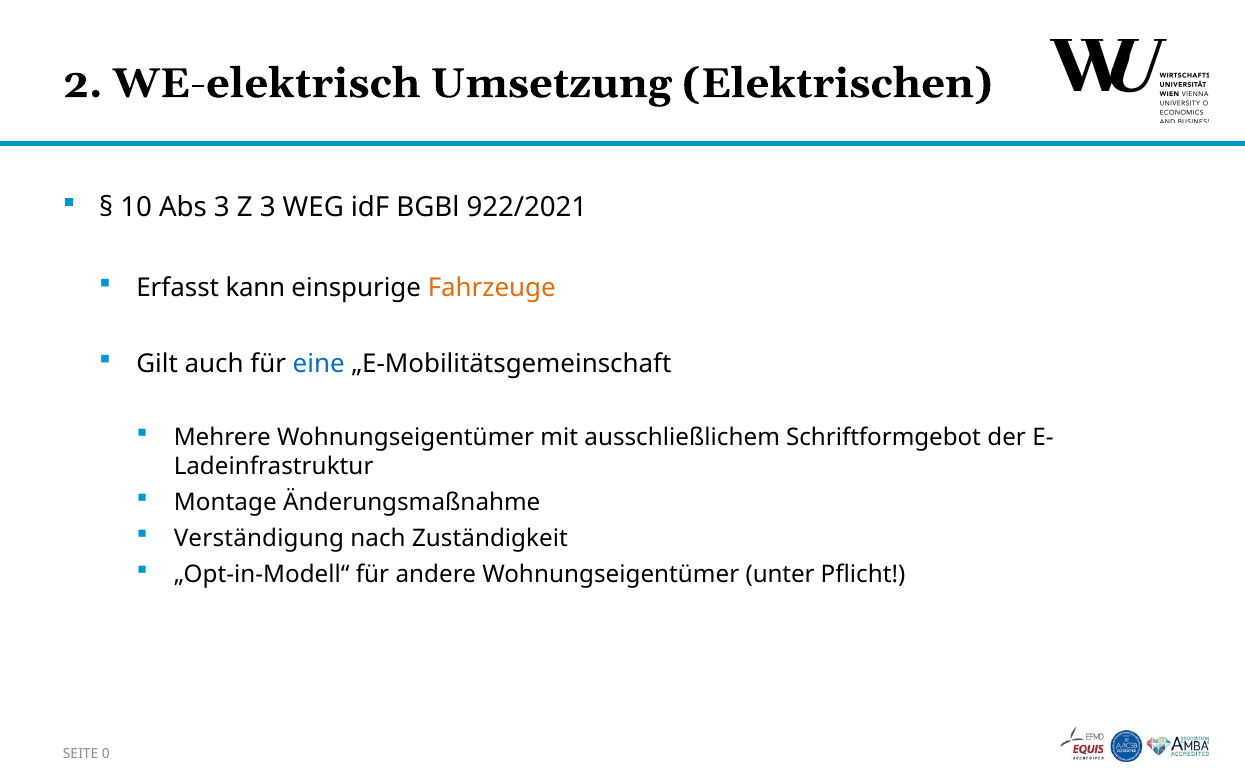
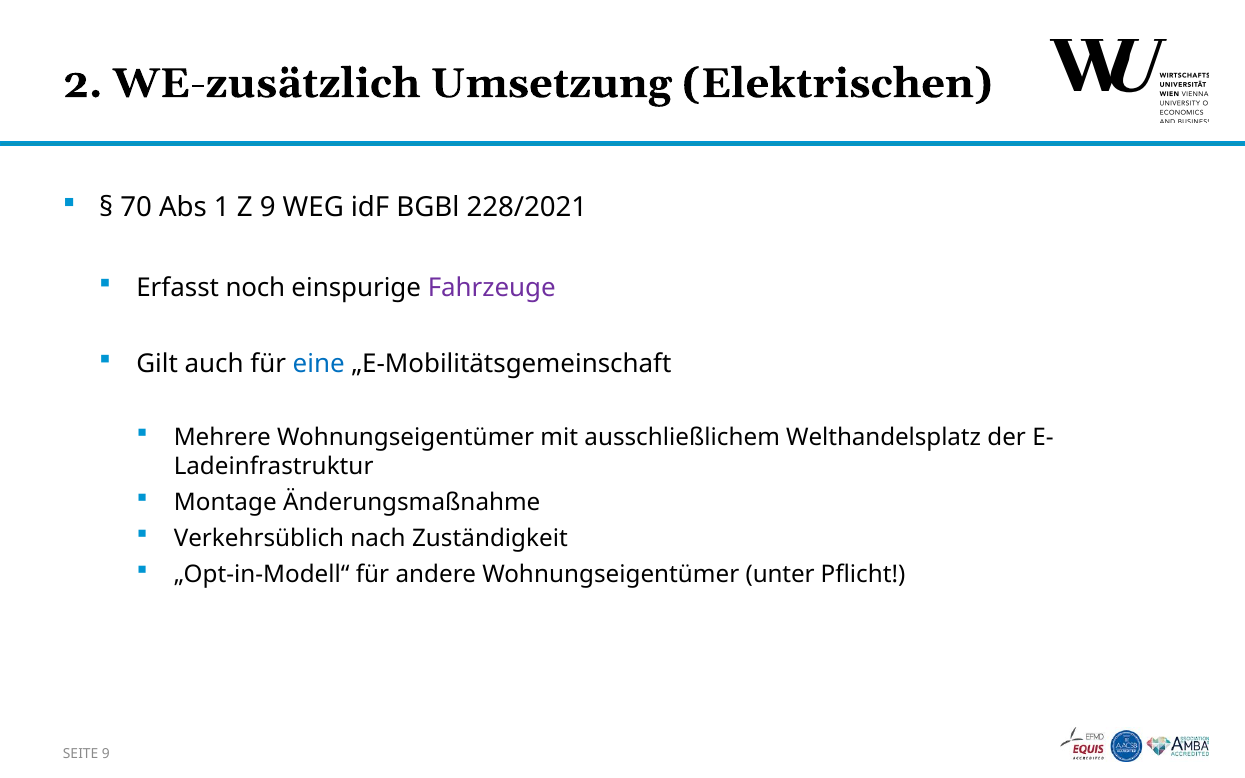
WE-elektrisch: WE-elektrisch -> WE-zusätzlich (267, 83)
10: 10 -> 70 (136, 208)
Abs 3: 3 -> 1 (222, 208)
Z 3: 3 -> 9 (268, 208)
922/2021: 922/2021 -> 228/2021 (527, 208)
kann: kann -> noch (255, 288)
Fahrzeuge colour: orange -> purple (492, 288)
Schriftformgebot: Schriftformgebot -> Welthandelsplatz (884, 437)
Verständigung: Verständigung -> Verkehrsüblich (259, 538)
SEITE 0: 0 -> 9 (106, 754)
